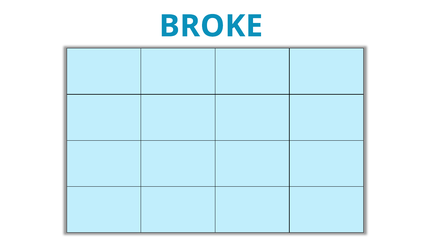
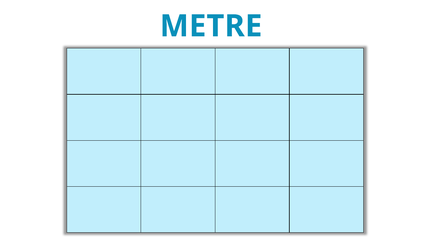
BROKE: BROKE -> METRE (211, 26)
